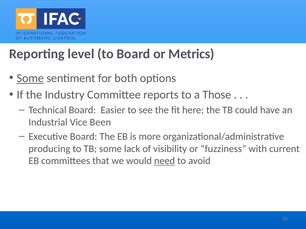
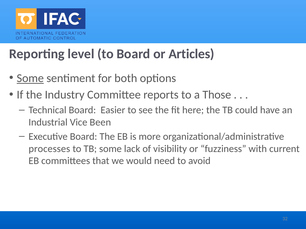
Metrics: Metrics -> Articles (191, 54)
producing: producing -> processes (49, 149)
need underline: present -> none (165, 161)
